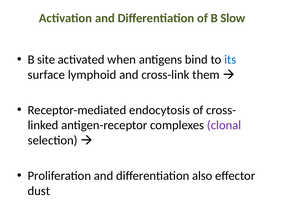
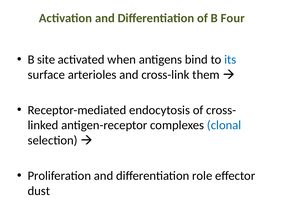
Slow: Slow -> Four (233, 18)
lymphoid: lymphoid -> arterioles (92, 75)
clonal colour: purple -> blue (224, 125)
also: also -> role (202, 176)
